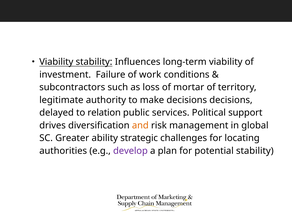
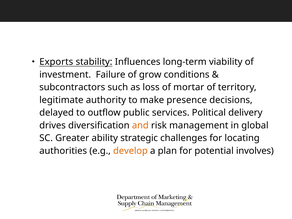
Viability: Viability -> Exports (56, 62)
work: work -> grow (150, 75)
make decisions: decisions -> presence (187, 100)
relation: relation -> outflow (104, 113)
support: support -> delivery (245, 113)
develop colour: purple -> orange (130, 151)
potential stability: stability -> involves (255, 151)
